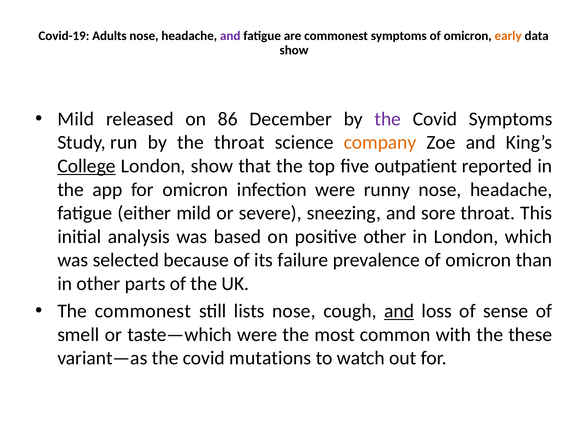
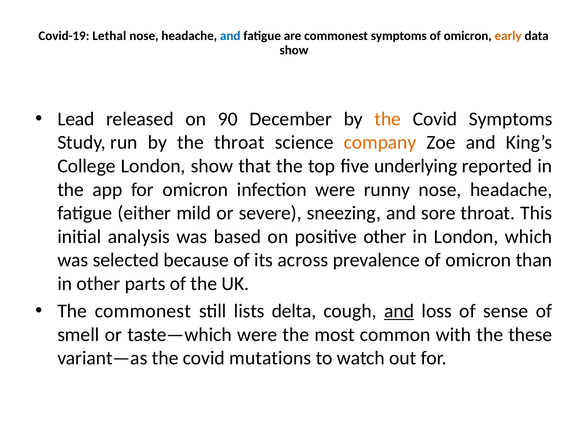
Adults: Adults -> Lethal (109, 36)
and colour: purple -> blue (230, 36)
Mild: Mild -> Lead (76, 119)
86: 86 -> 90 (228, 119)
the colour: purple -> orange (388, 119)
College underline: present -> none (86, 166)
outpatient: outpatient -> underlying (416, 166)
failure: failure -> across (303, 260)
lists nose: nose -> delta (294, 311)
